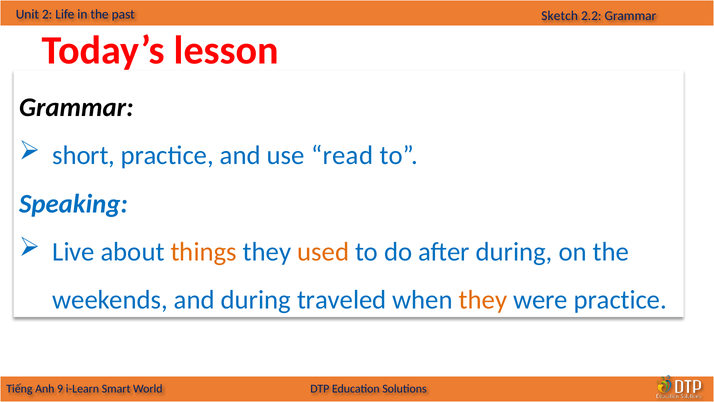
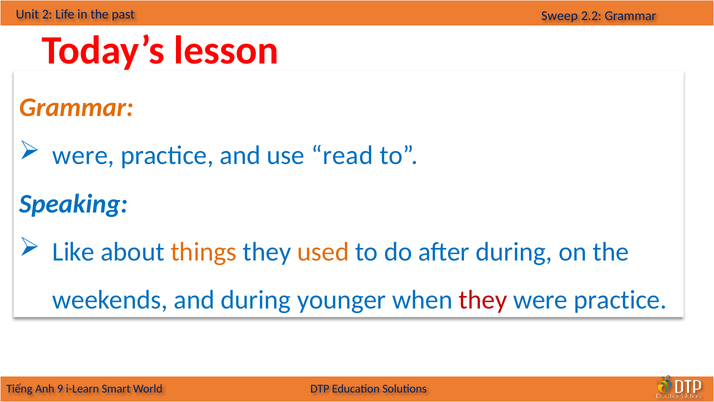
Sketch: Sketch -> Sweep (560, 16)
Grammar colour: black -> orange (76, 107)
short: short -> were (84, 155)
Live: Live -> Like (74, 252)
traveled: traveled -> younger (342, 300)
they colour: orange -> red (483, 300)
